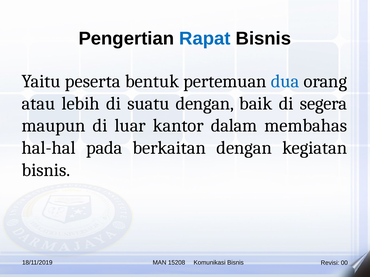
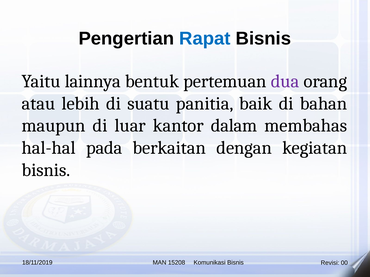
peserta: peserta -> lainnya (93, 81)
dua colour: blue -> purple (285, 81)
suatu dengan: dengan -> panitia (205, 104)
segera: segera -> bahan (324, 104)
